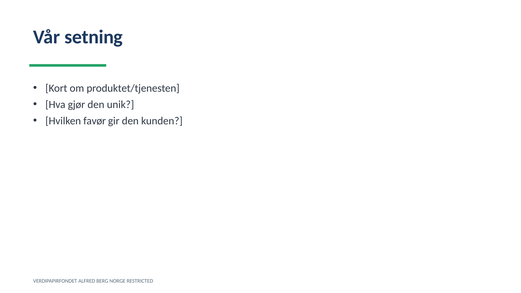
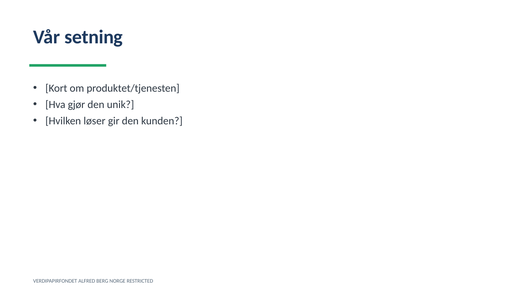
favør: favør -> løser (95, 121)
